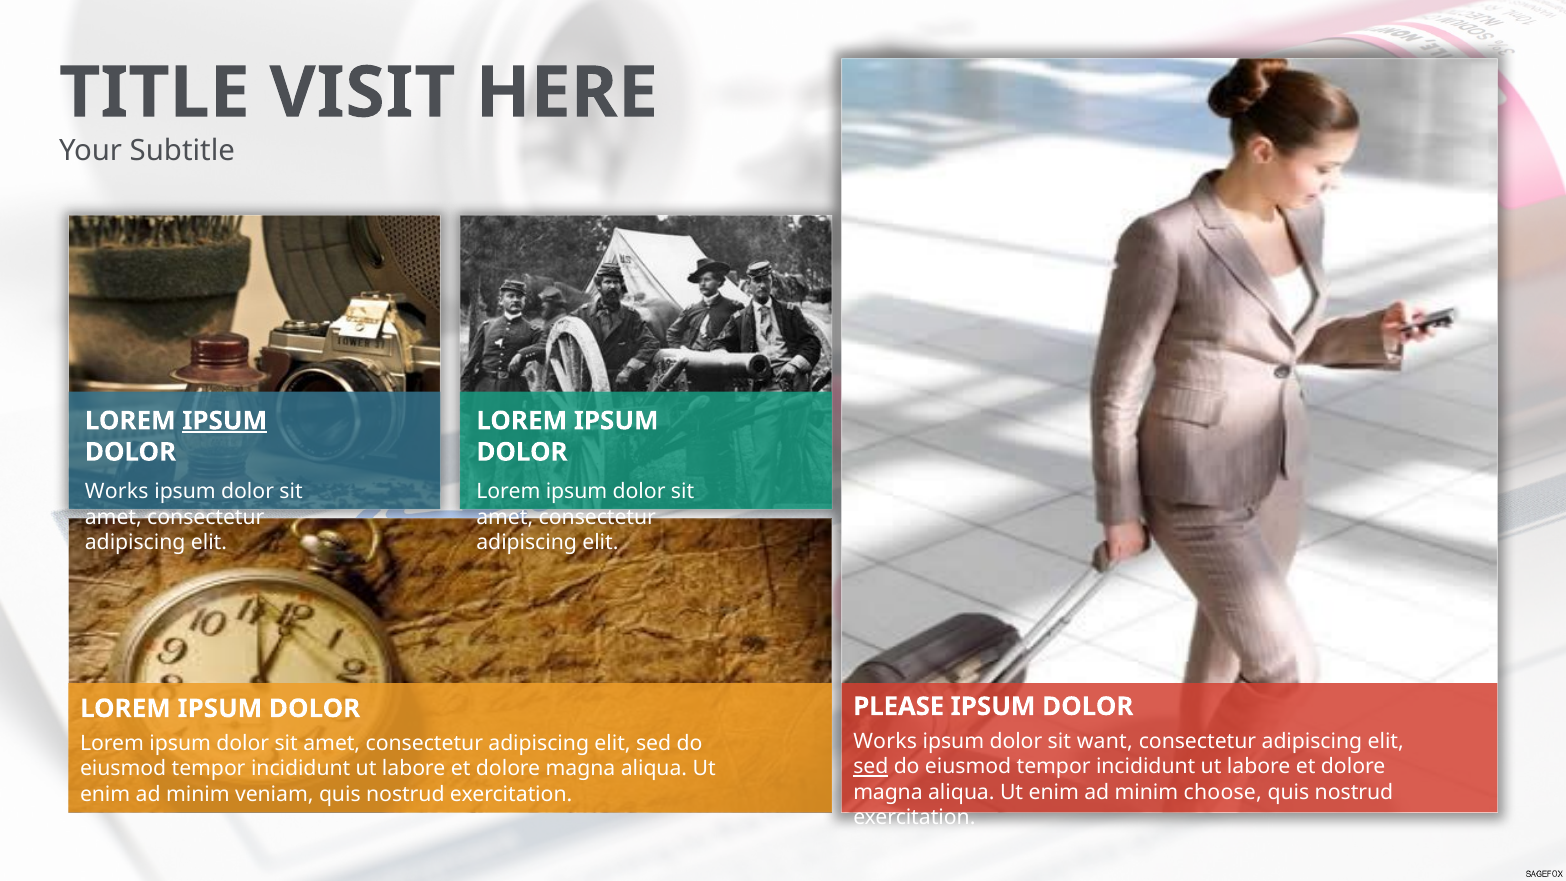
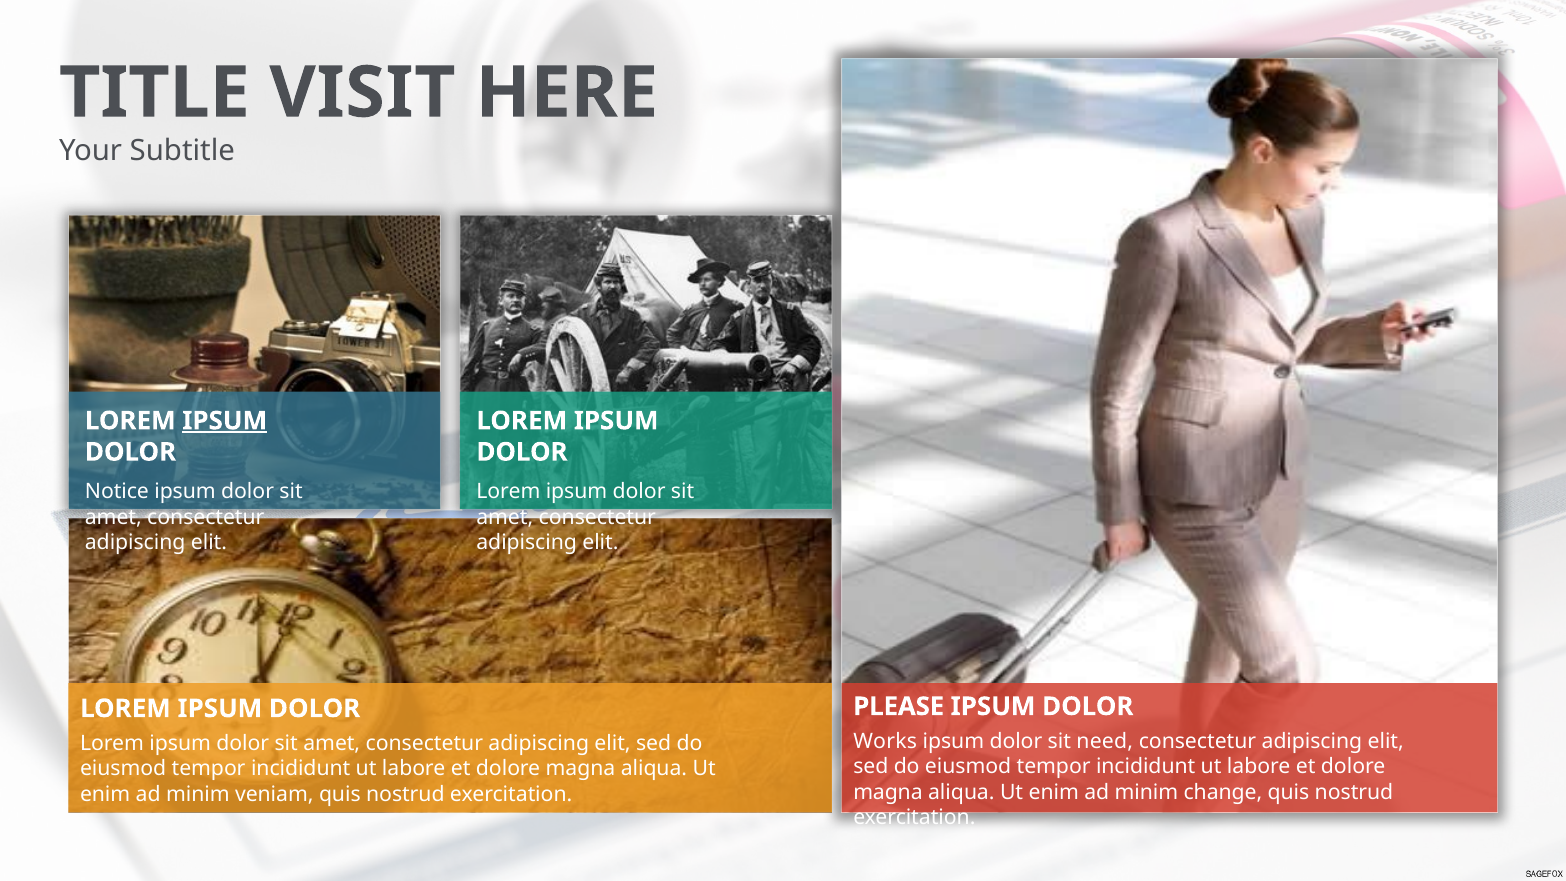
Works: Works -> Notice (117, 491)
want: want -> need (1105, 741)
sed underline: present -> none (871, 767)
choose: choose -> change (1223, 792)
